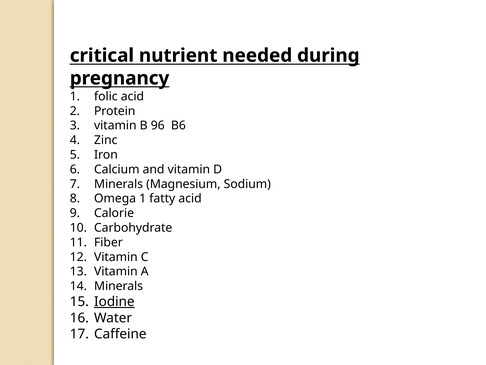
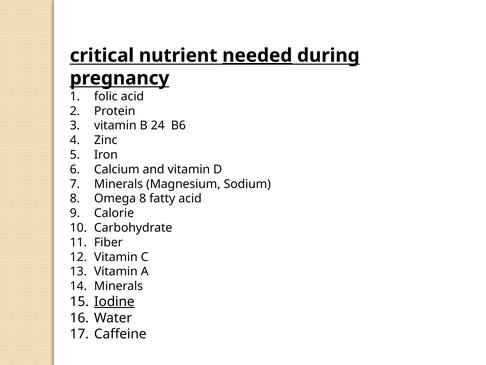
needed underline: none -> present (257, 55)
96: 96 -> 24 (158, 125)
Omega 1: 1 -> 8 (143, 198)
